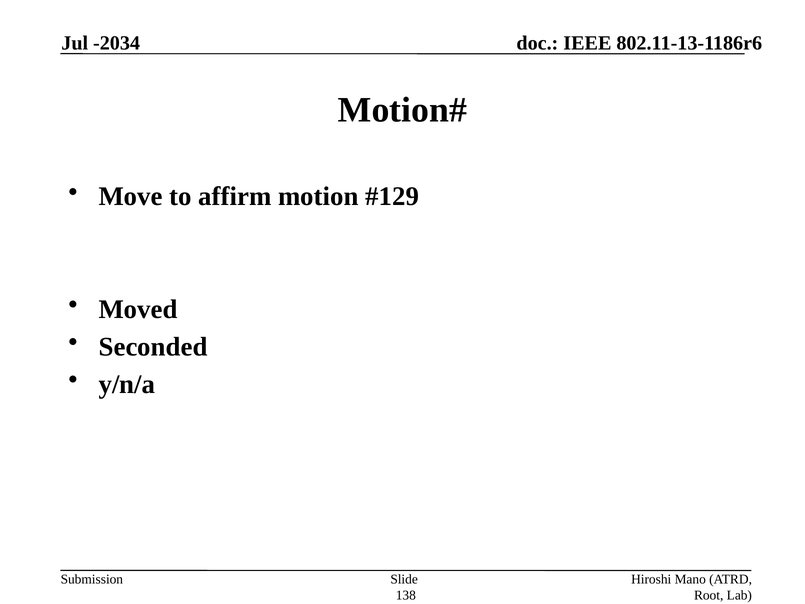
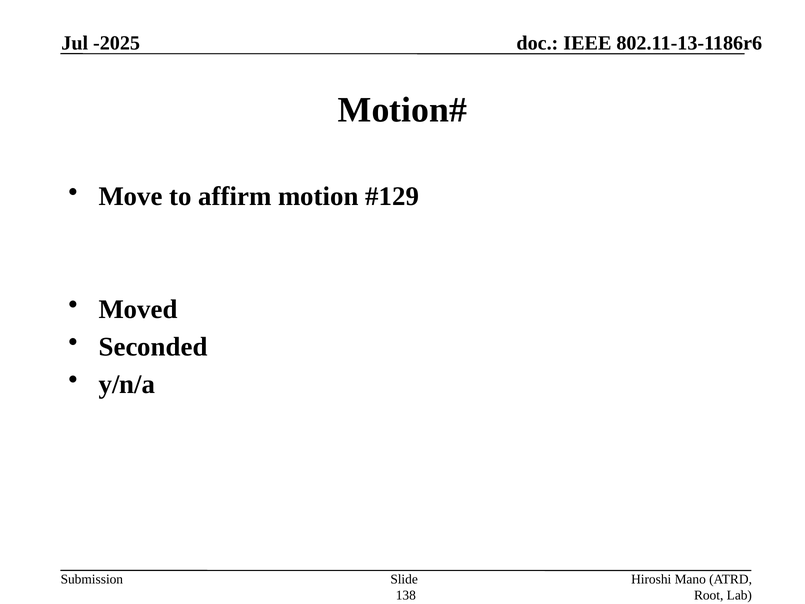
-2034: -2034 -> -2025 (117, 43)
